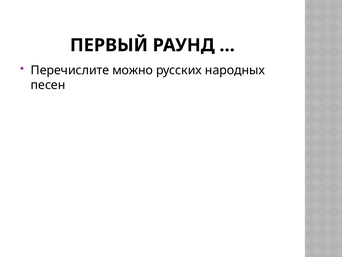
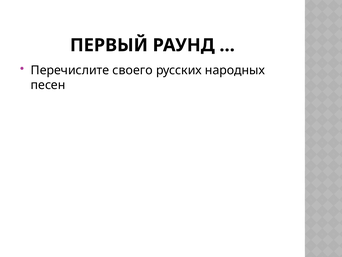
можно: можно -> своего (133, 70)
